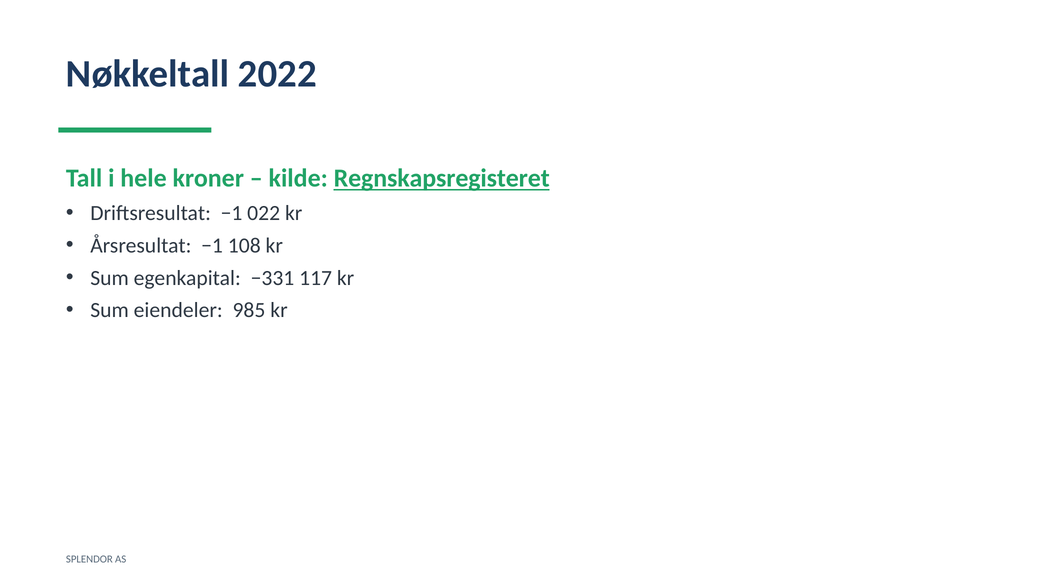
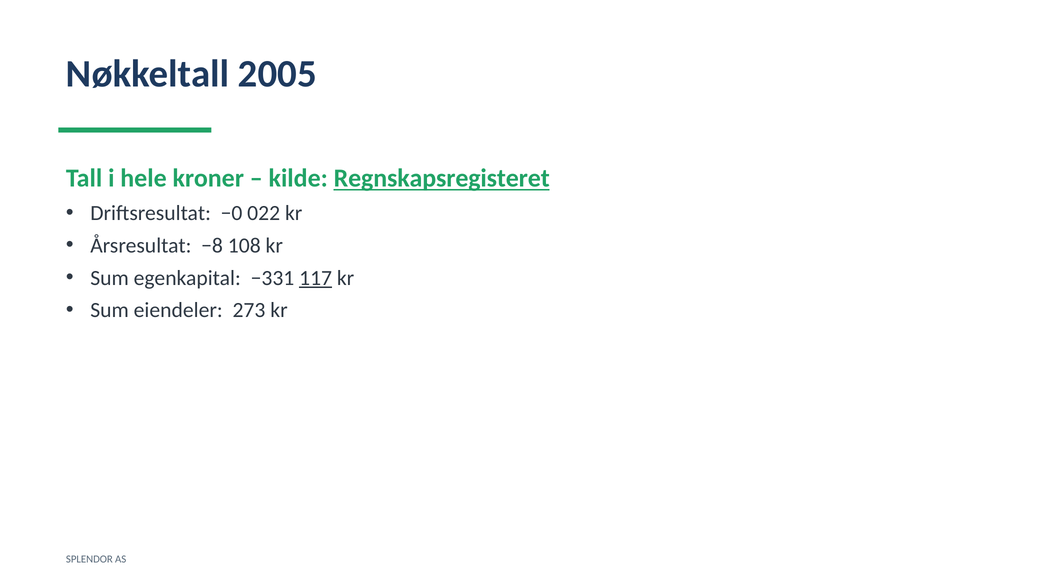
2022: 2022 -> 2005 (277, 74)
Driftsresultat −1: −1 -> −0 (232, 213)
Årsresultat −1: −1 -> −8 (212, 246)
117 underline: none -> present (316, 278)
985: 985 -> 273 (249, 311)
